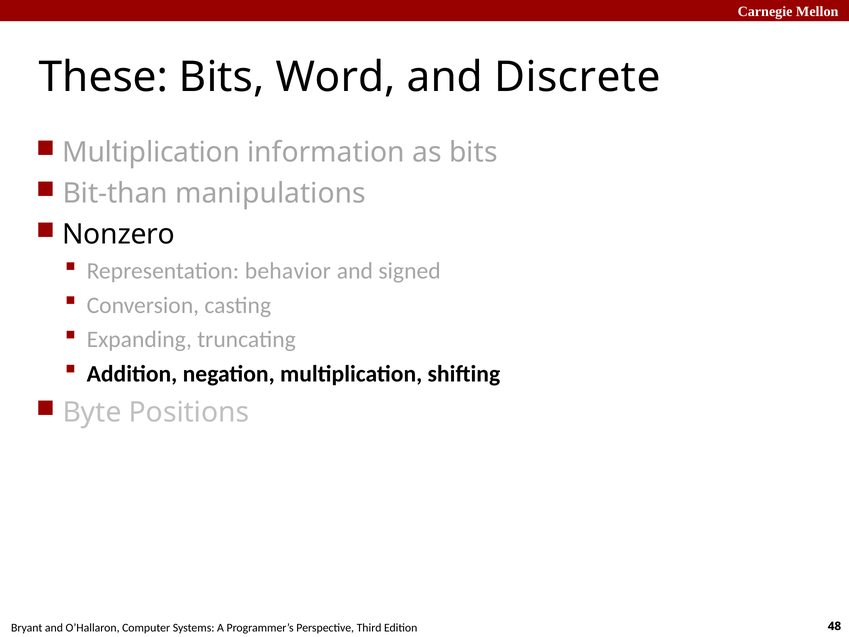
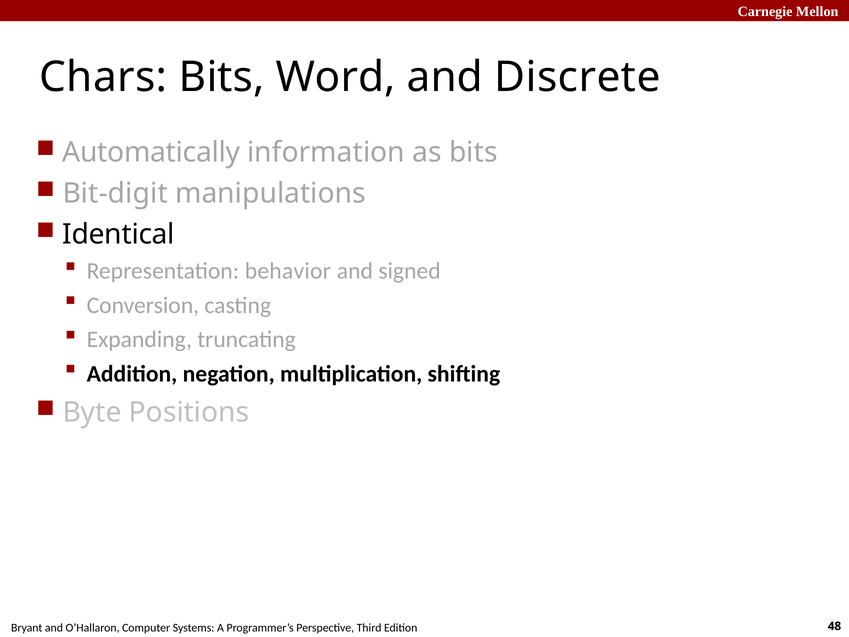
These: These -> Chars (103, 77)
Multiplication: Multiplication -> Automatically (151, 152)
Bit-than: Bit-than -> Bit-digit (115, 193)
Nonzero: Nonzero -> Identical (119, 234)
